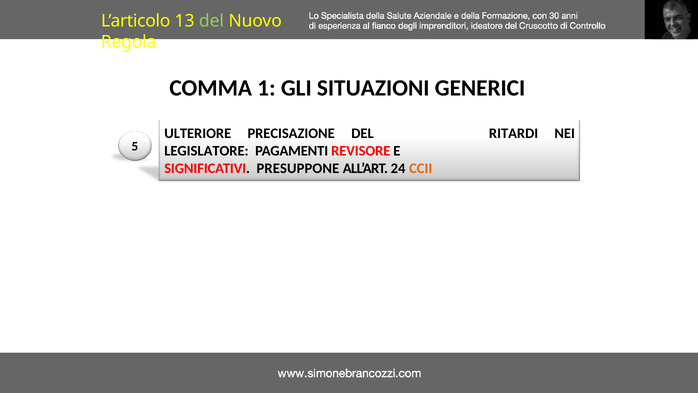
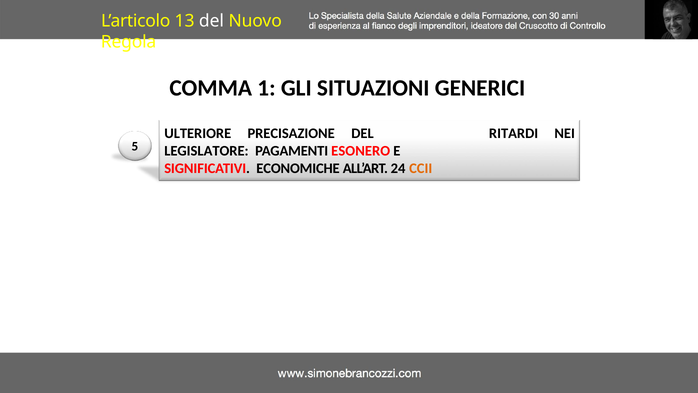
del colour: light green -> white (211, 21)
REVISORE: REVISORE -> ESONERO (361, 151)
PRESUPPONE: PRESUPPONE -> ECONOMICHE (298, 168)
